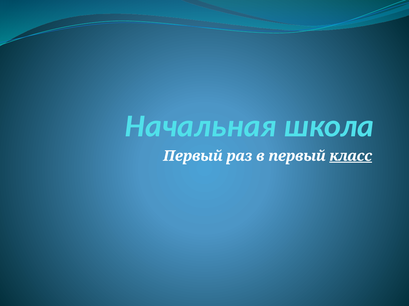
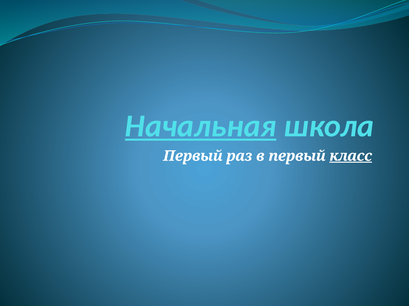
Начальная underline: none -> present (201, 126)
